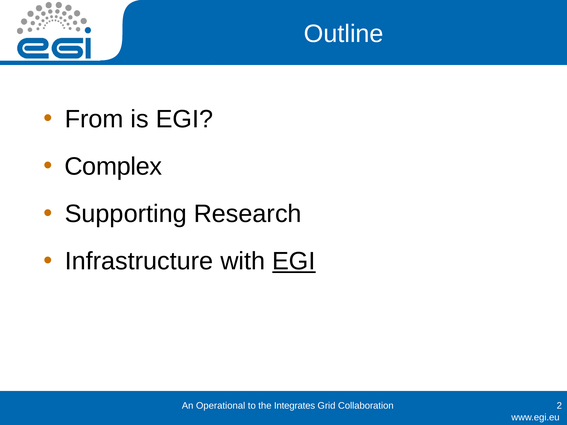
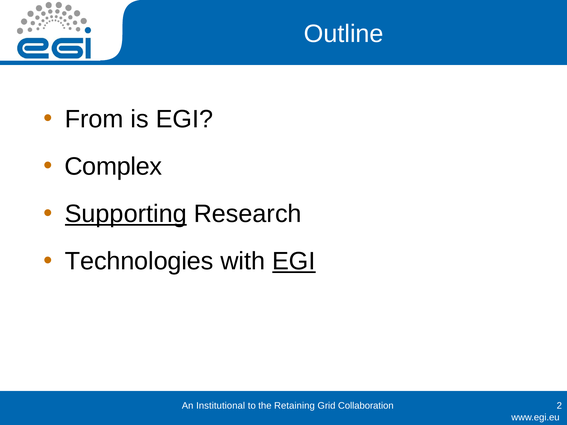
Supporting underline: none -> present (126, 214)
Infrastructure: Infrastructure -> Technologies (139, 261)
Operational: Operational -> Institutional (221, 406)
Integrates: Integrates -> Retaining (294, 406)
